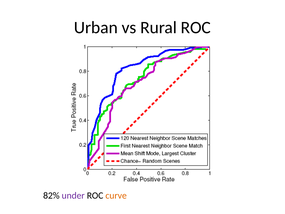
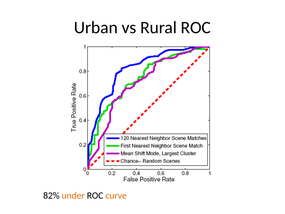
under colour: purple -> orange (73, 195)
